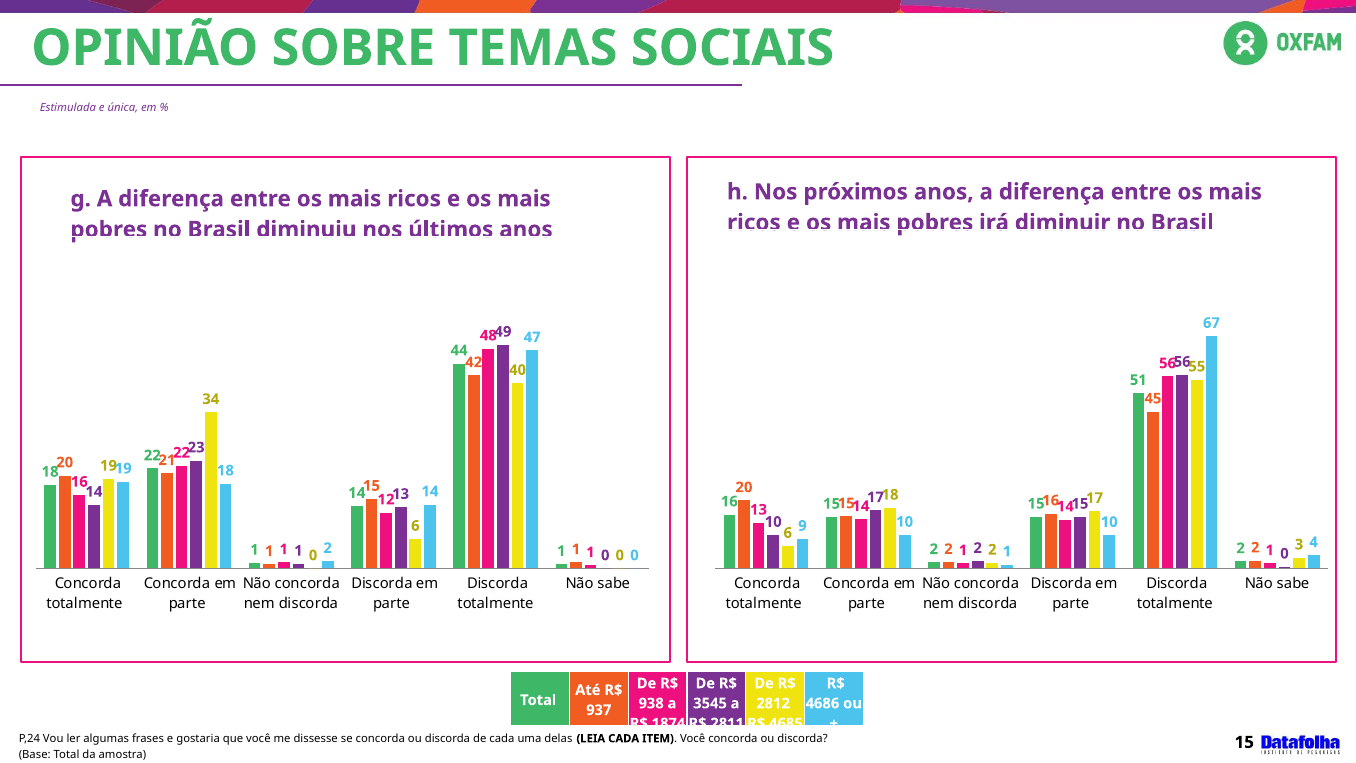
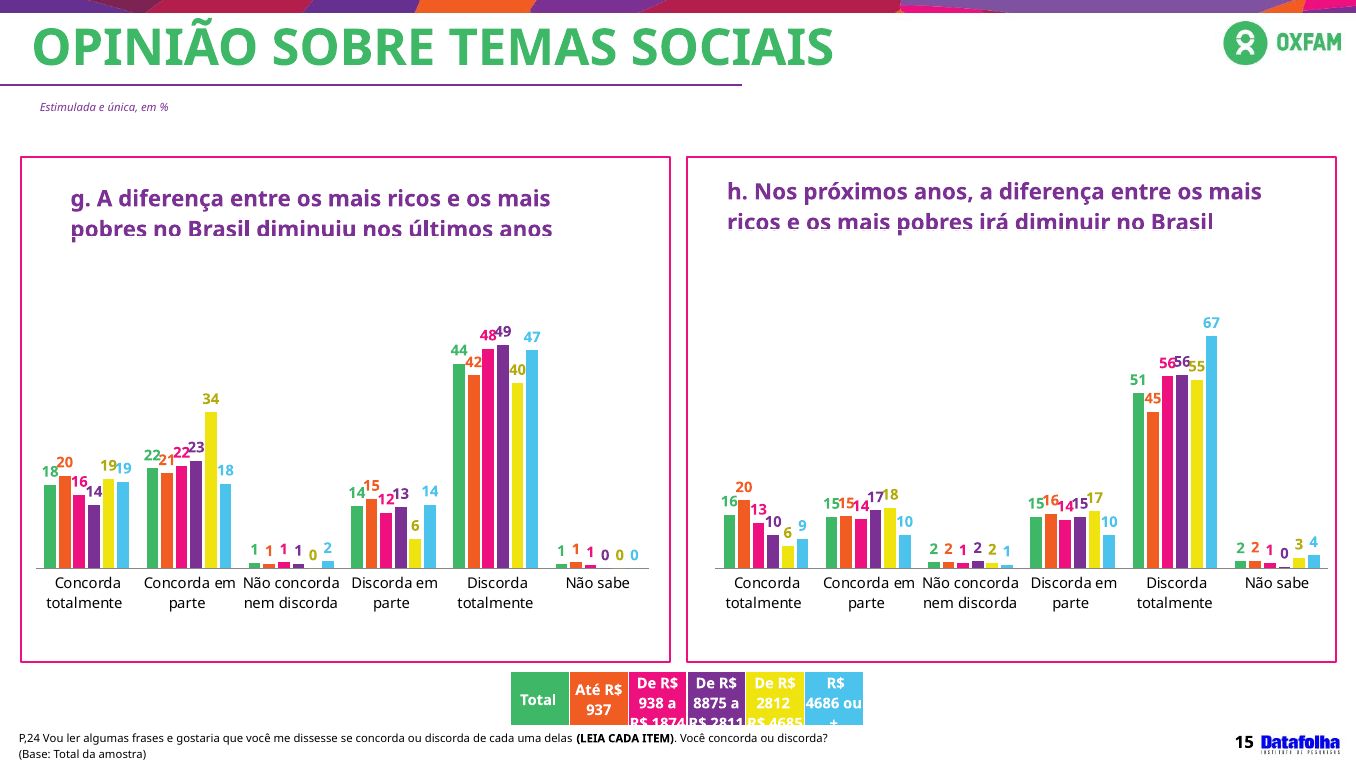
3545: 3545 -> 8875 (710, 703)
